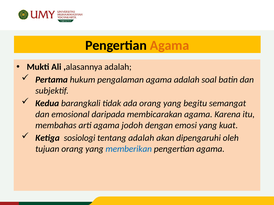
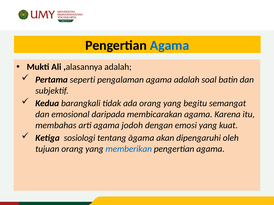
Agama colour: orange -> blue (170, 45)
hukum: hukum -> seperti (83, 80)
tentang adalah: adalah -> āgama (141, 138)
